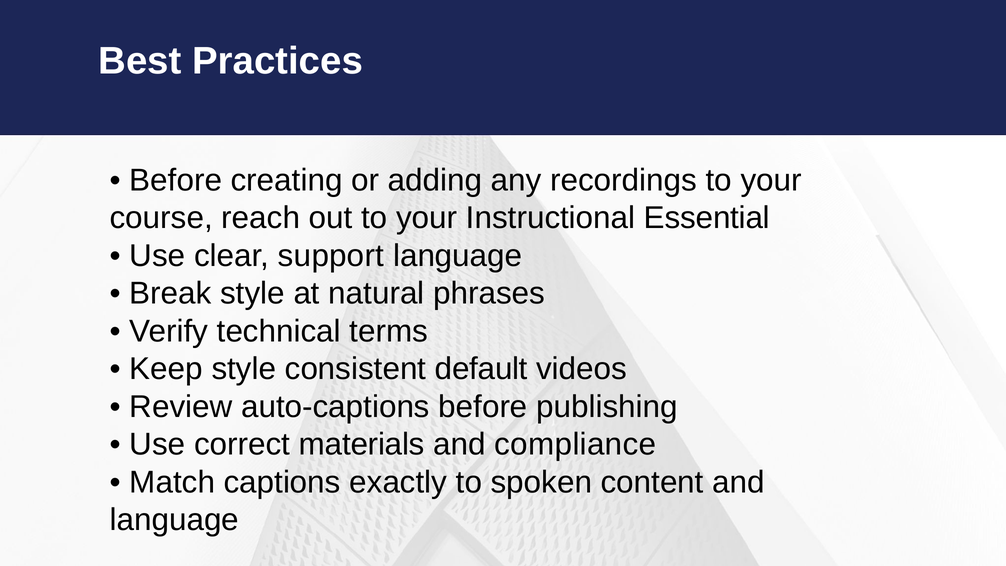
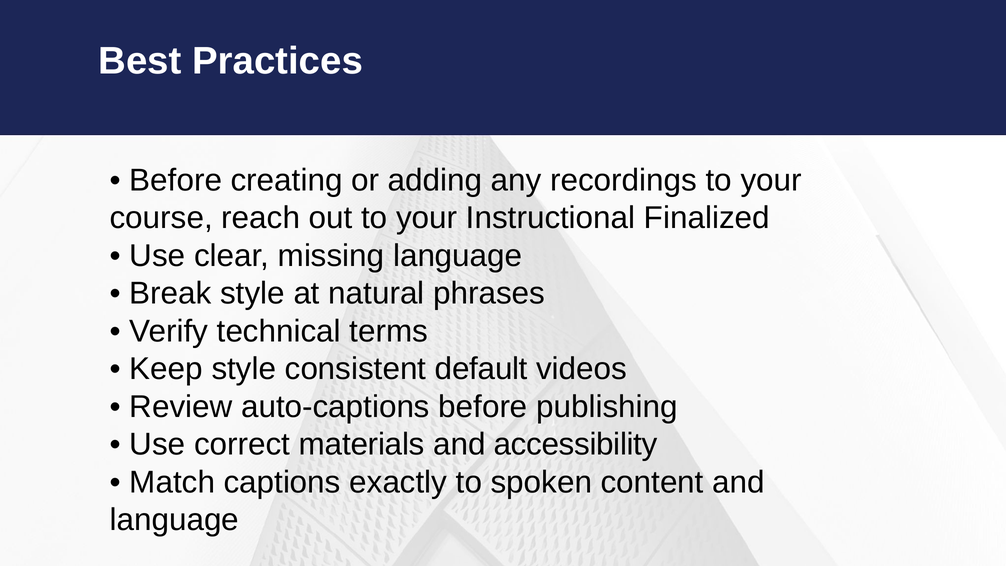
Essential: Essential -> Finalized (707, 218)
support: support -> missing (331, 256)
compliance: compliance -> accessibility (576, 444)
